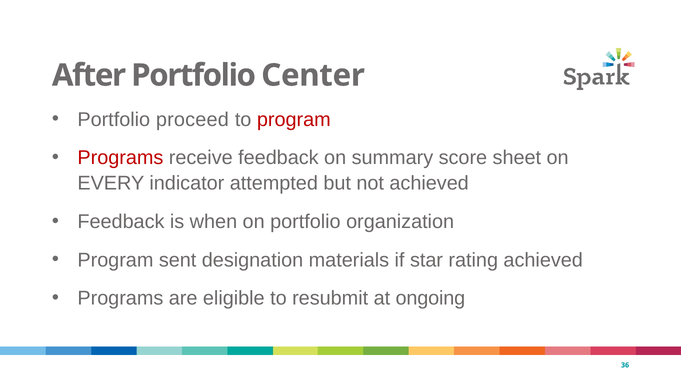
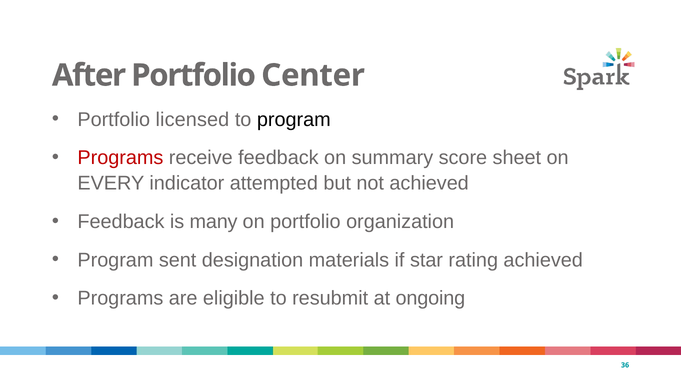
proceed: proceed -> licensed (192, 120)
program colour: red -> black (294, 120)
when: when -> many (214, 222)
